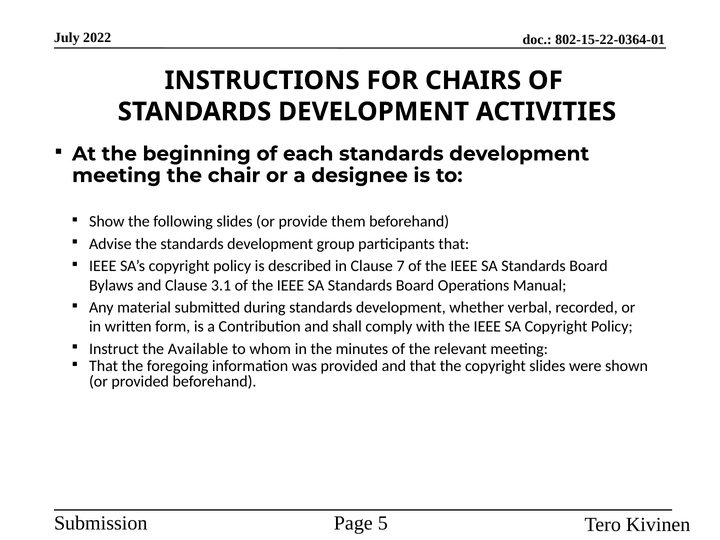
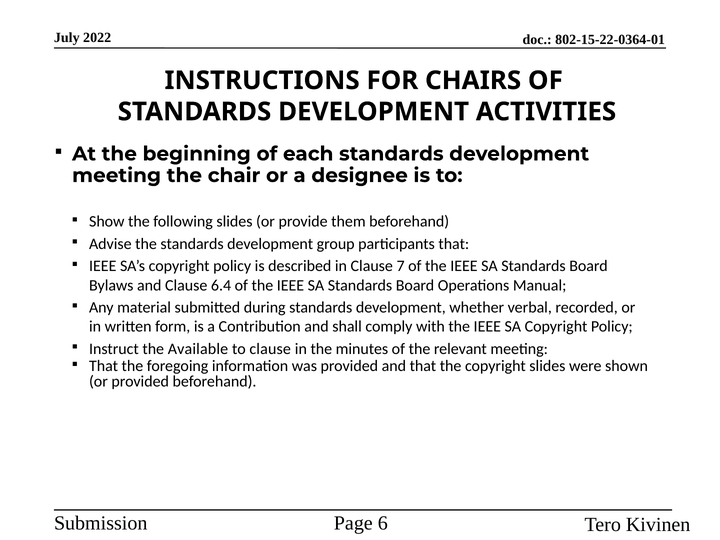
3.1: 3.1 -> 6.4 (221, 285)
to whom: whom -> clause (270, 349)
5: 5 -> 6 (383, 523)
